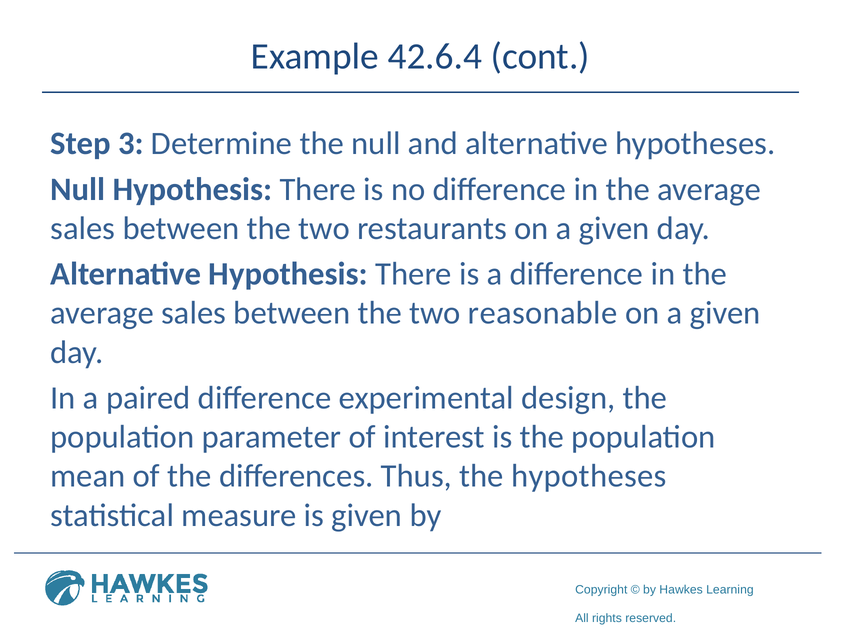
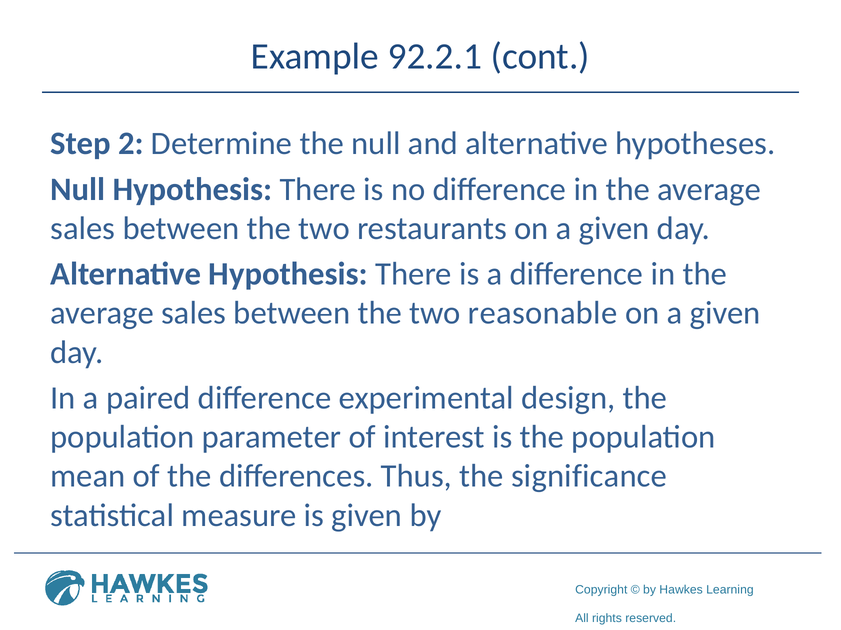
42.6.4: 42.6.4 -> 92.2.1 (435, 57)
3: 3 -> 2 (131, 144)
the hypotheses: hypotheses -> significance (589, 477)
